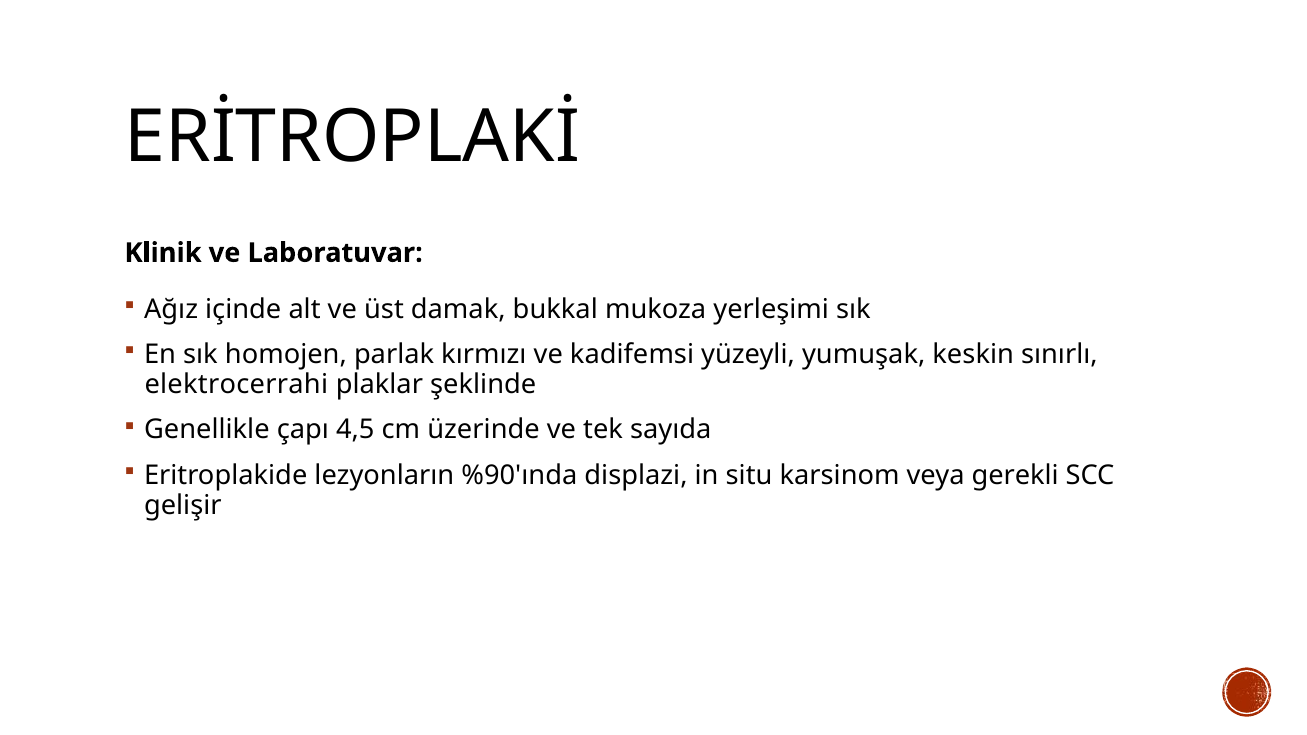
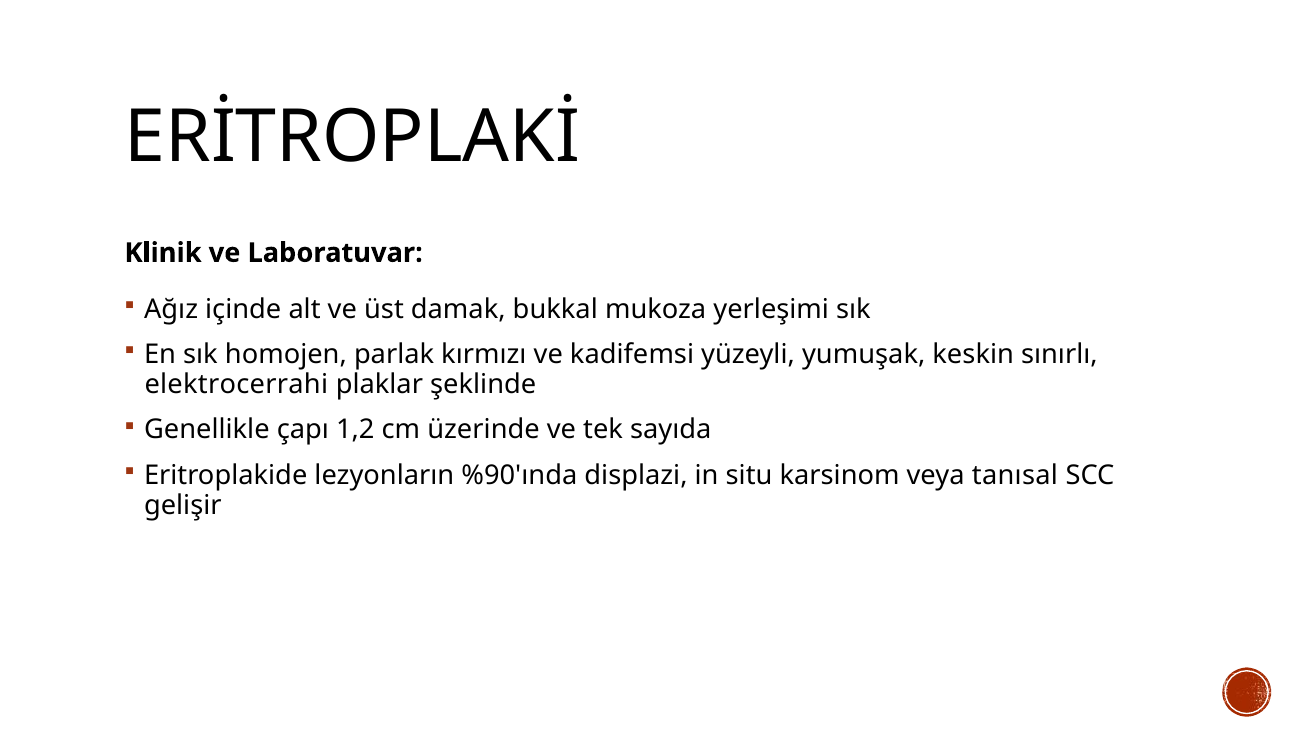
4,5: 4,5 -> 1,2 (355, 430)
gerekli: gerekli -> tanısal (1015, 476)
